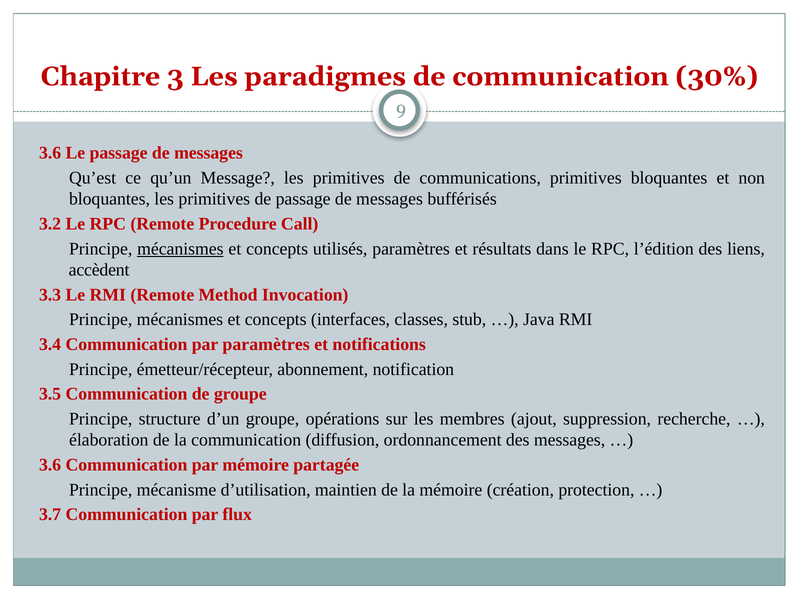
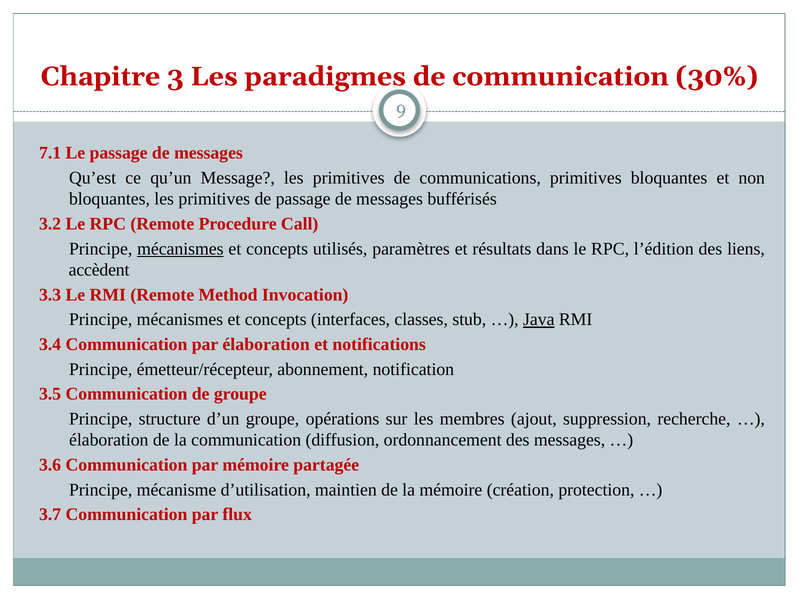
3.6: 3.6 -> 7.1 (50, 153)
Java underline: none -> present (539, 320)
par paramètres: paramètres -> élaboration (266, 345)
